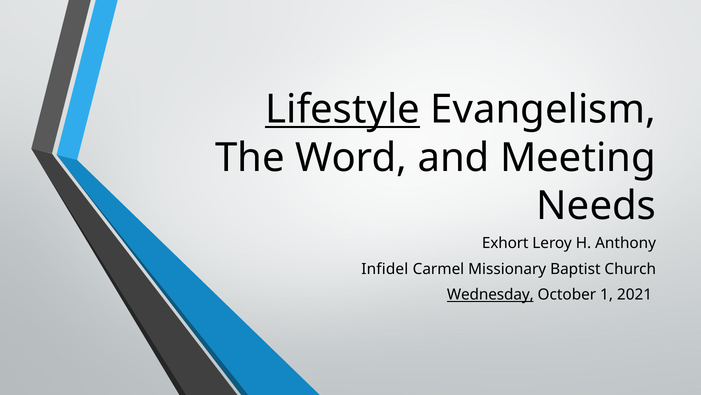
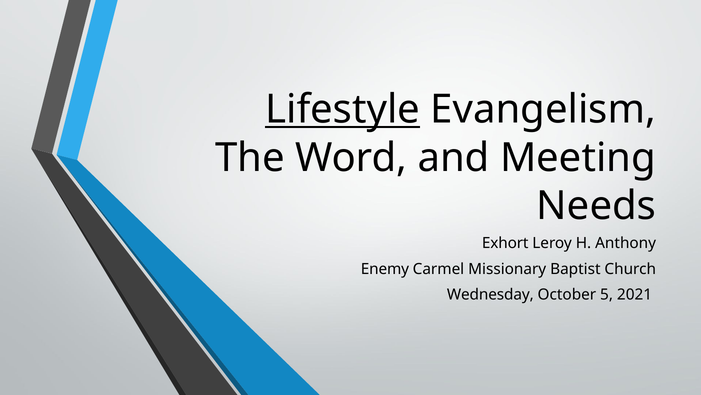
Infidel: Infidel -> Enemy (385, 269)
Wednesday underline: present -> none (490, 294)
1: 1 -> 5 (607, 294)
